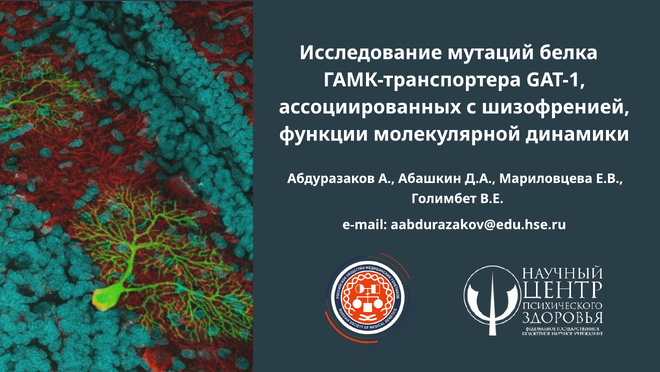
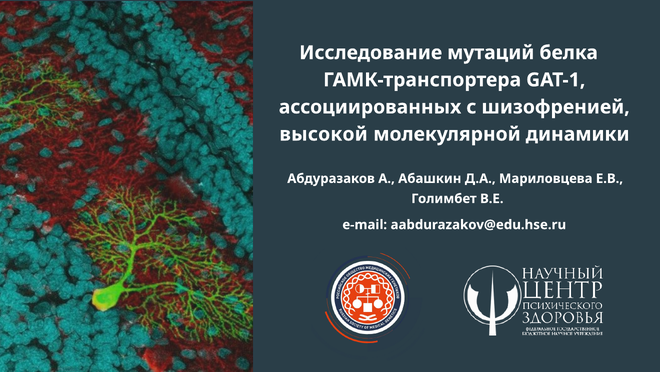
функции: функции -> высокой (324, 134)
